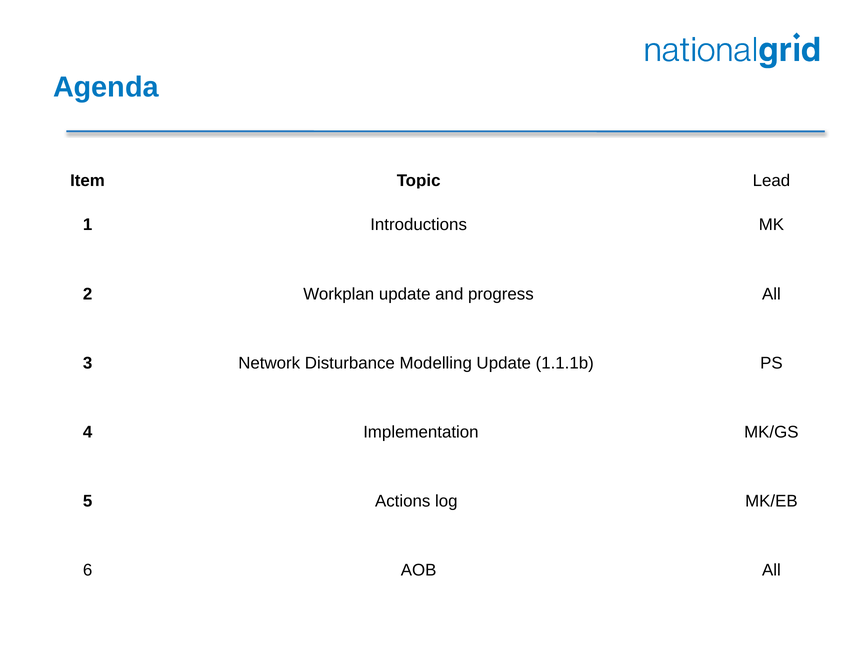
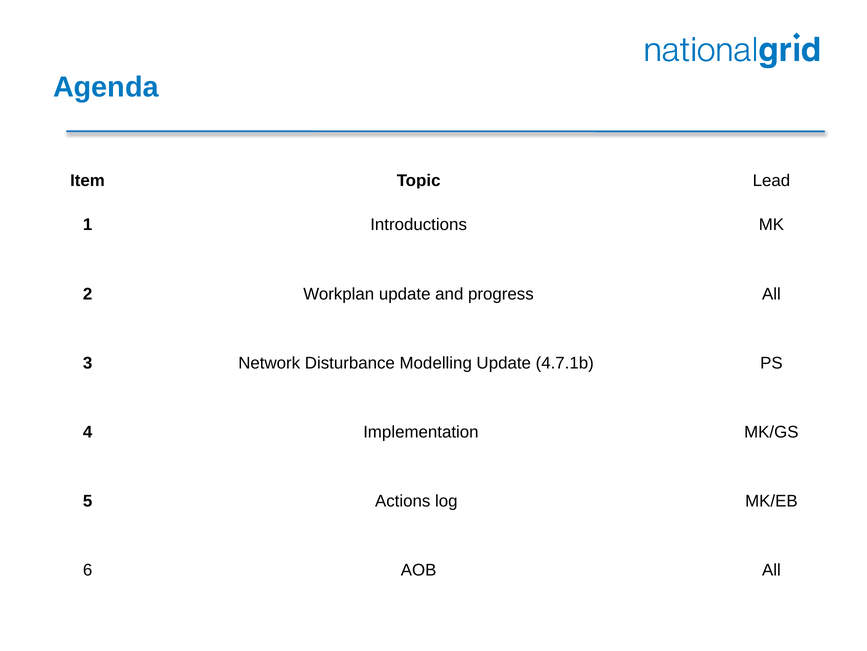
1.1.1b: 1.1.1b -> 4.7.1b (565, 363)
